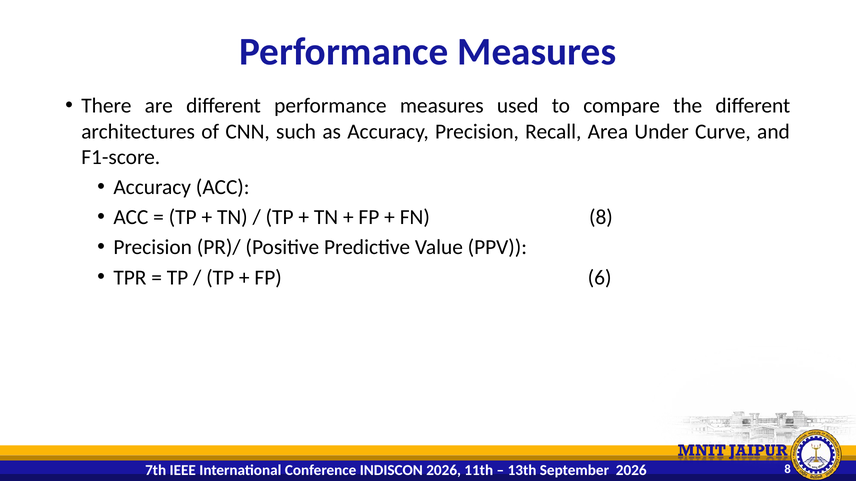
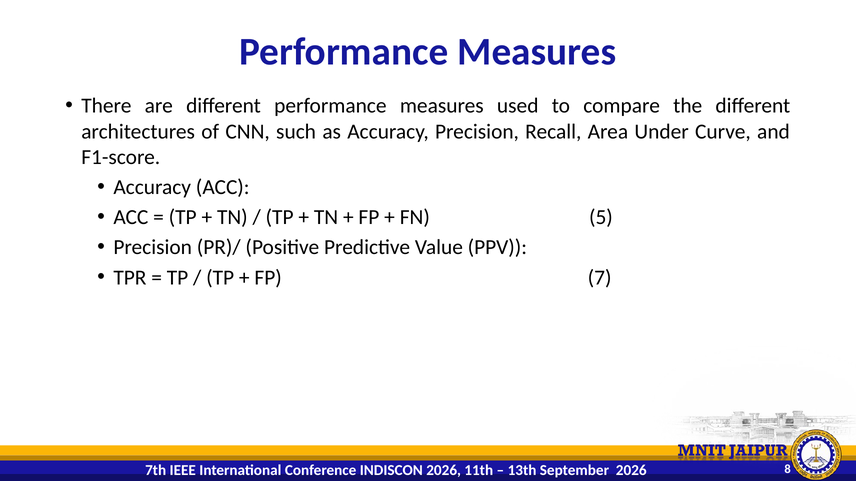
FN 8: 8 -> 5 (601, 218)
6: 6 -> 7 (600, 278)
